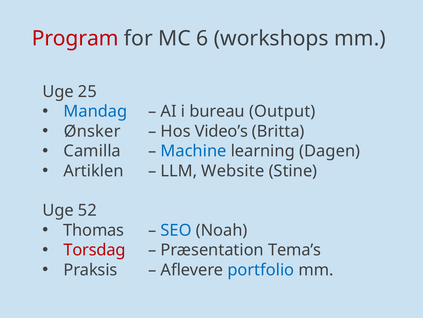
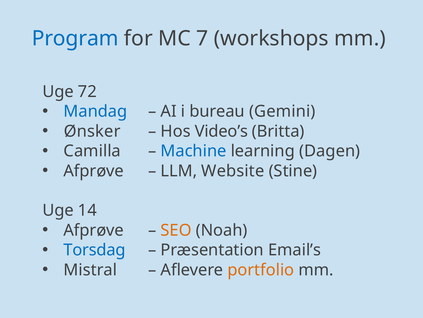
Program colour: red -> blue (75, 38)
6: 6 -> 7 (202, 38)
25: 25 -> 72 (87, 92)
Output: Output -> Gemini (282, 111)
Artiklen: Artiklen -> Afprøve (94, 171)
52: 52 -> 14 (87, 210)
Thomas: Thomas -> Afprøve (94, 230)
SEO colour: blue -> orange (176, 230)
Torsdag colour: red -> blue (95, 250)
Tema’s: Tema’s -> Email’s (295, 250)
Praksis: Praksis -> Mistral (90, 269)
portfolio colour: blue -> orange (261, 269)
